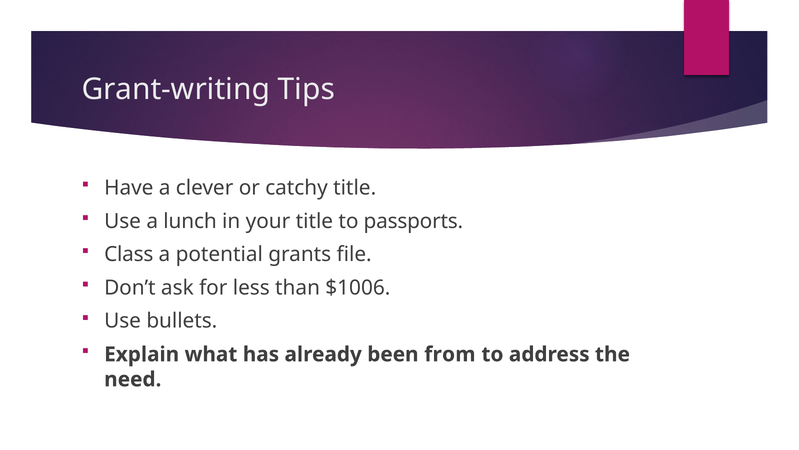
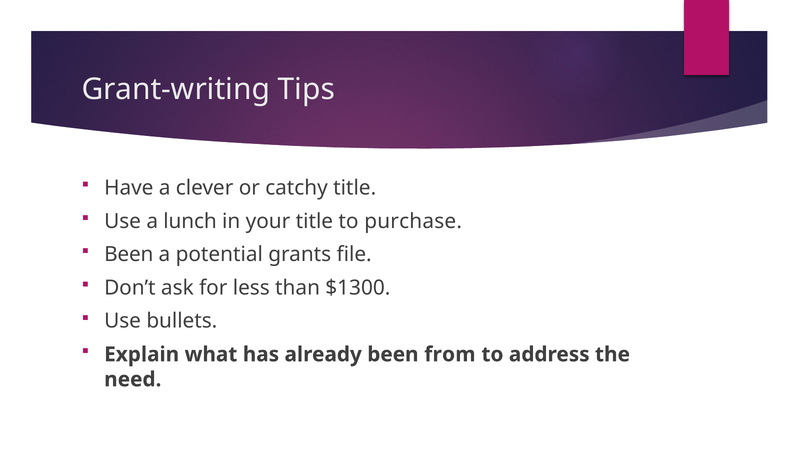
passports: passports -> purchase (413, 221)
Class: Class -> Been (129, 254)
$1006: $1006 -> $1300 (358, 287)
